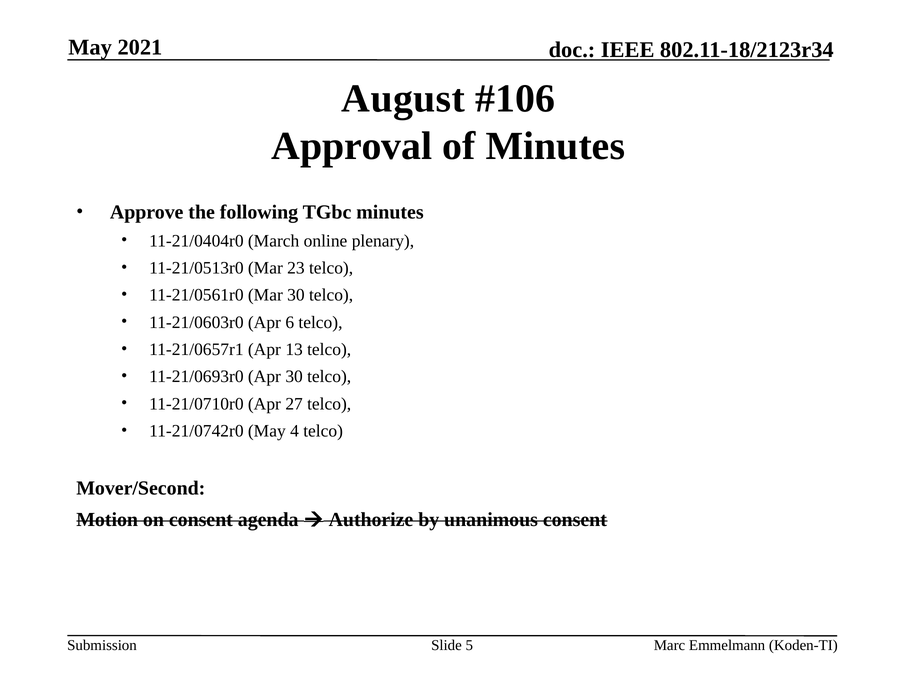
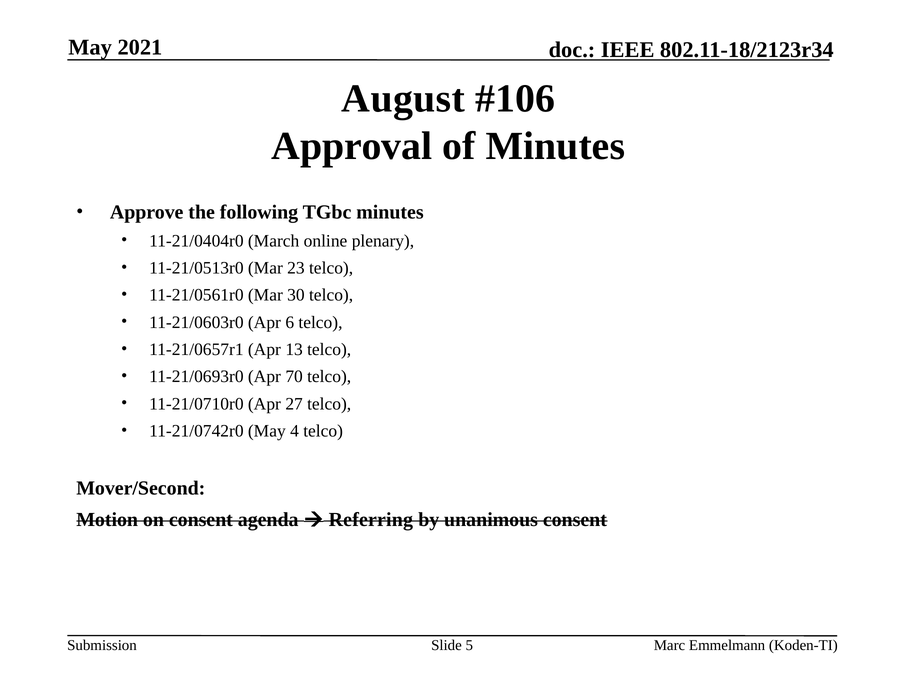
Apr 30: 30 -> 70 (294, 376)
Authorize: Authorize -> Referring (371, 519)
